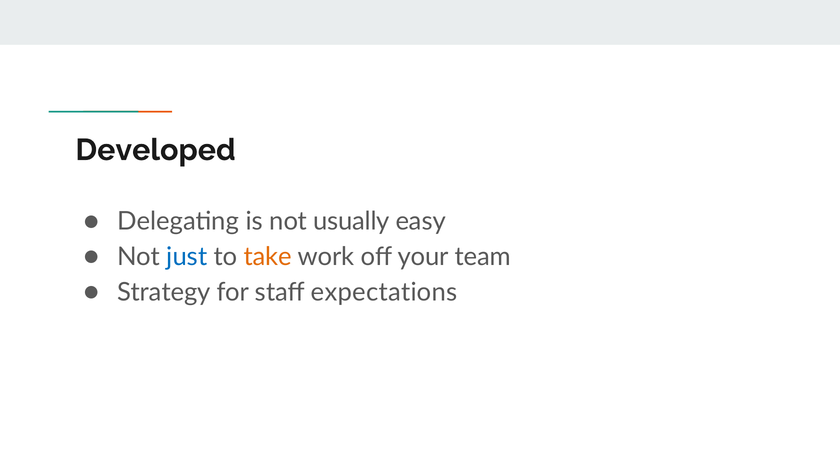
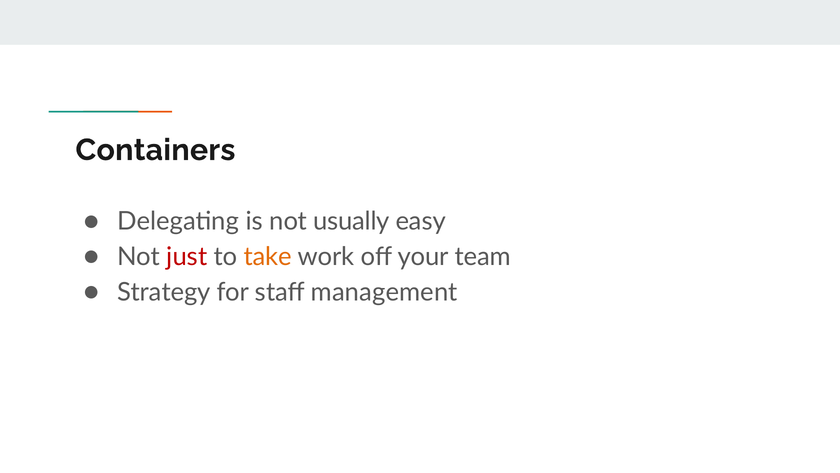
Developed: Developed -> Containers (155, 150)
just colour: blue -> red (187, 257)
expectations: expectations -> management (384, 292)
